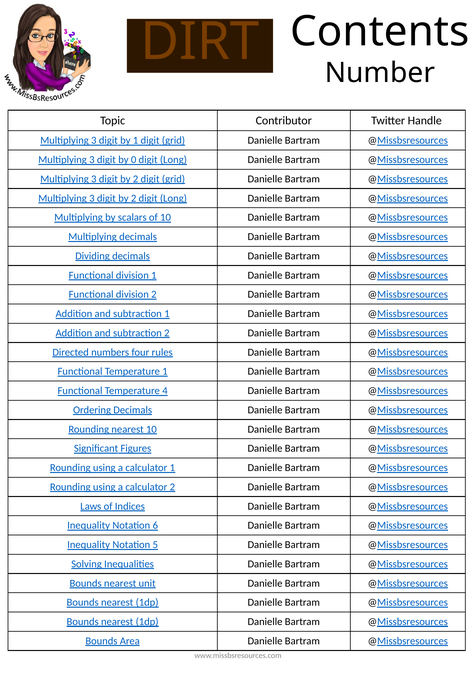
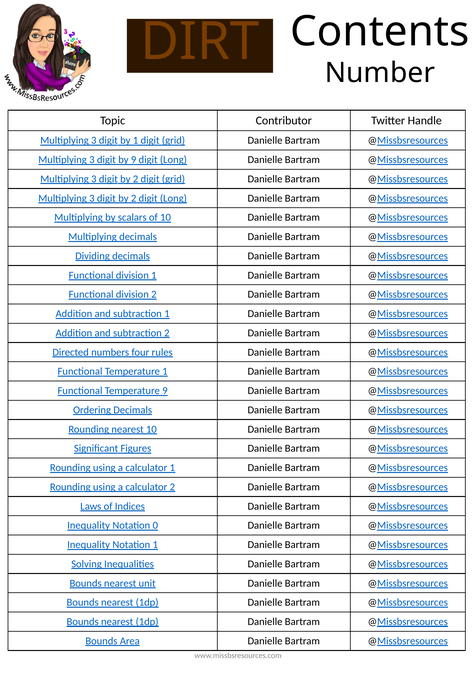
by 0: 0 -> 9 (134, 160)
Temperature 4: 4 -> 9 (165, 391)
6: 6 -> 0 (155, 526)
Notation 5: 5 -> 1 (155, 545)
